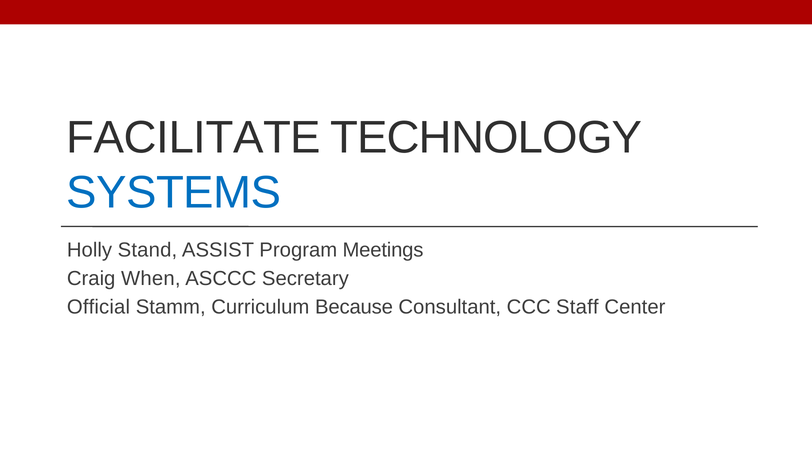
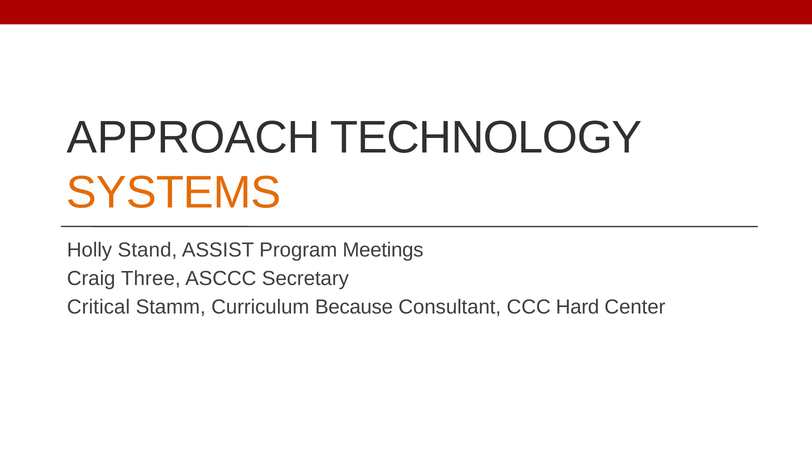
FACILITATE: FACILITATE -> APPROACH (194, 138)
SYSTEMS colour: blue -> orange (174, 192)
When: When -> Three (151, 279)
Official: Official -> Critical (99, 307)
Staff: Staff -> Hard (578, 307)
